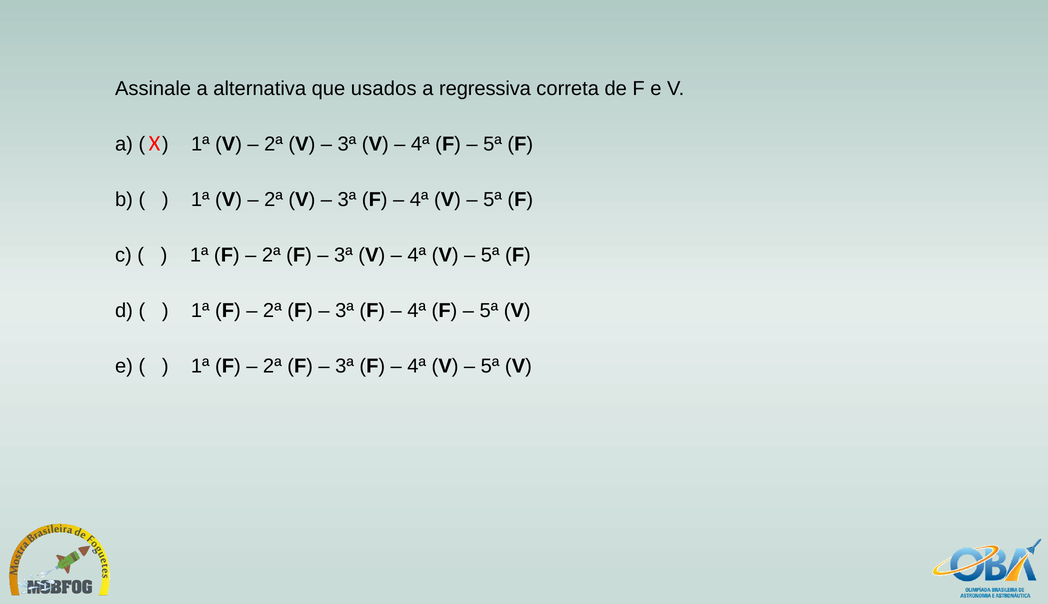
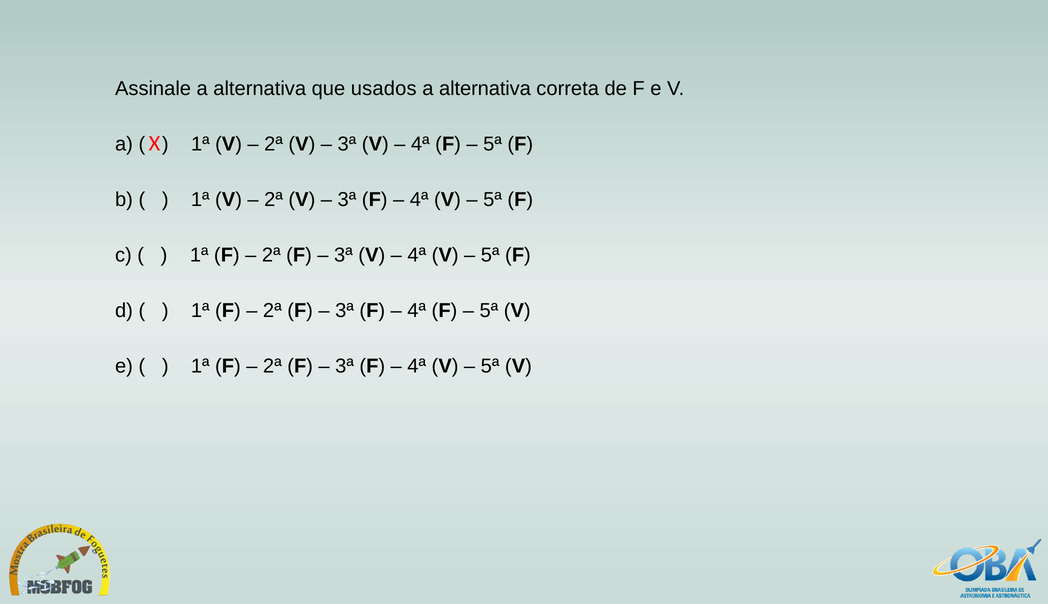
regressiva: regressiva -> alternativa (485, 88)
